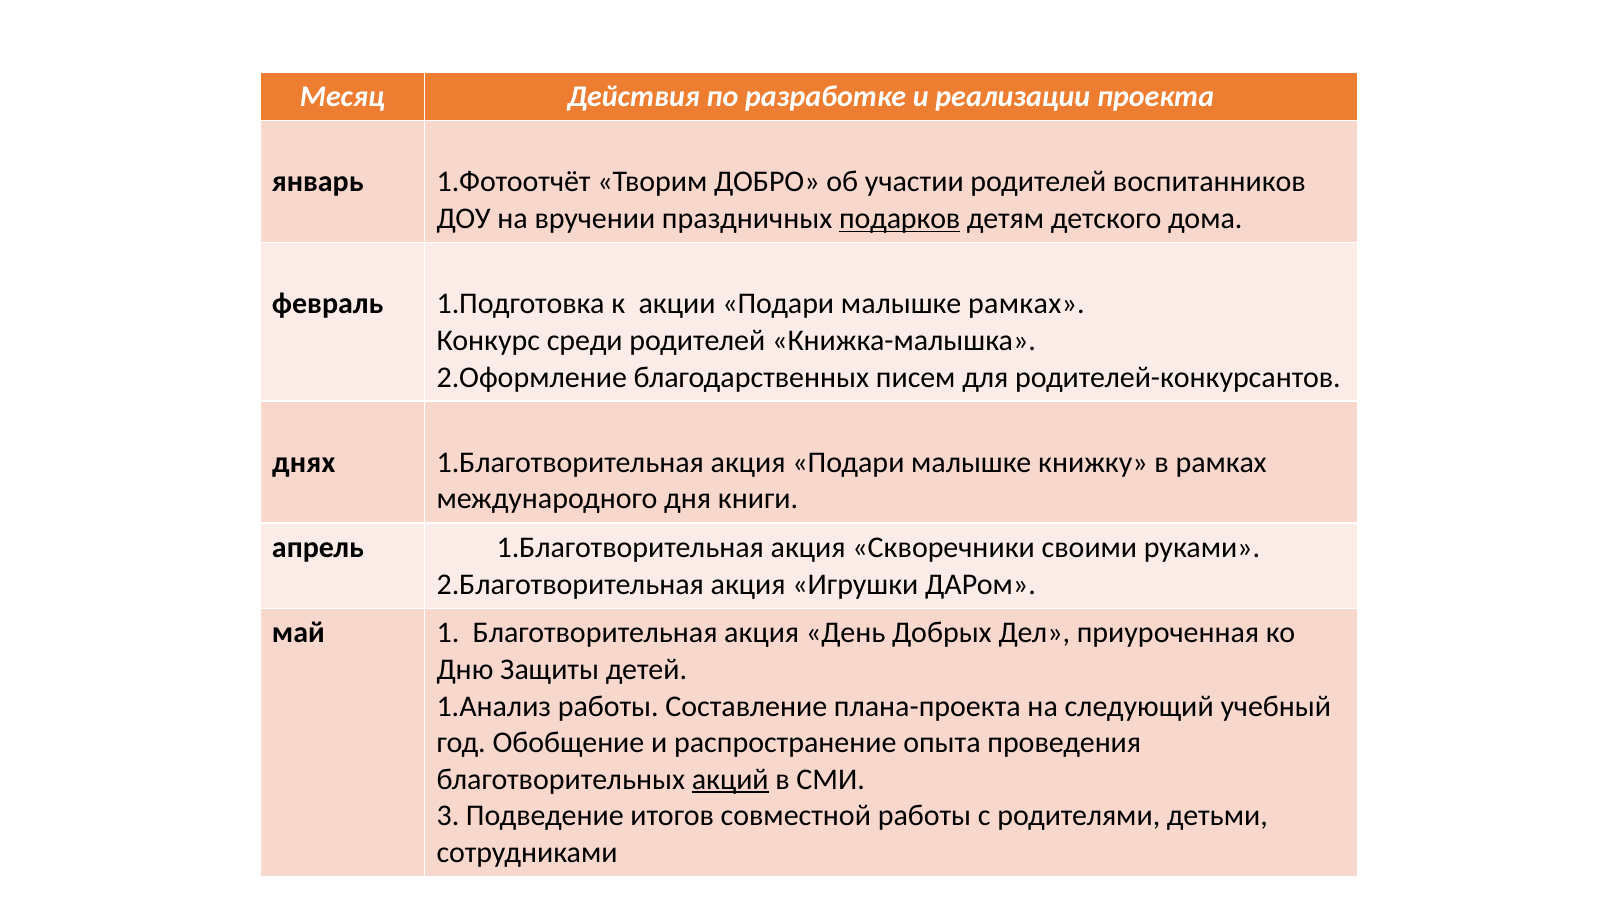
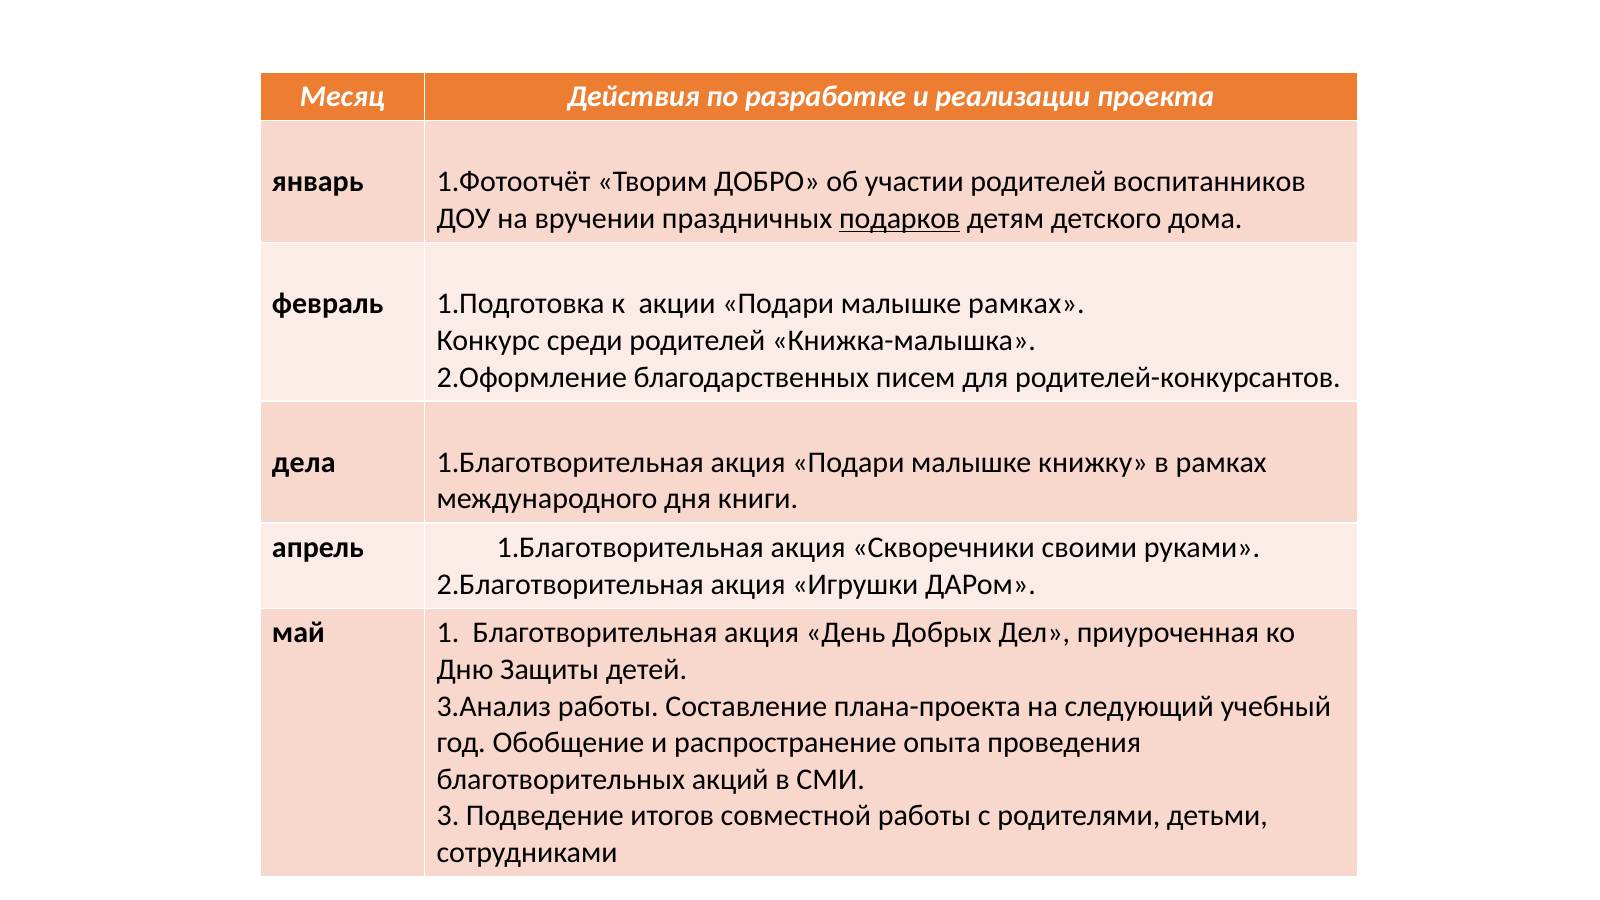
днях: днях -> дела (304, 462)
1.Анализ: 1.Анализ -> 3.Анализ (494, 706)
акций underline: present -> none (730, 779)
